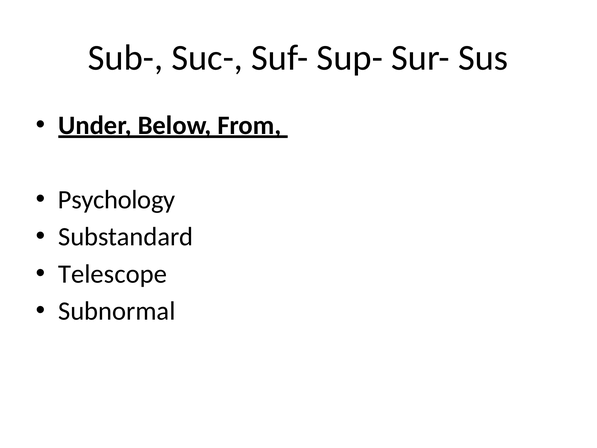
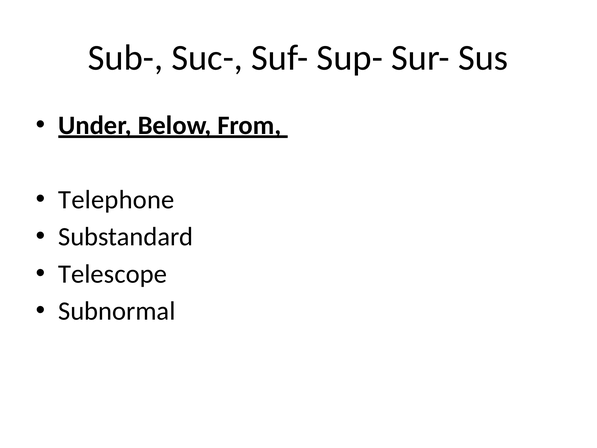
Psychology: Psychology -> Telephone (116, 200)
